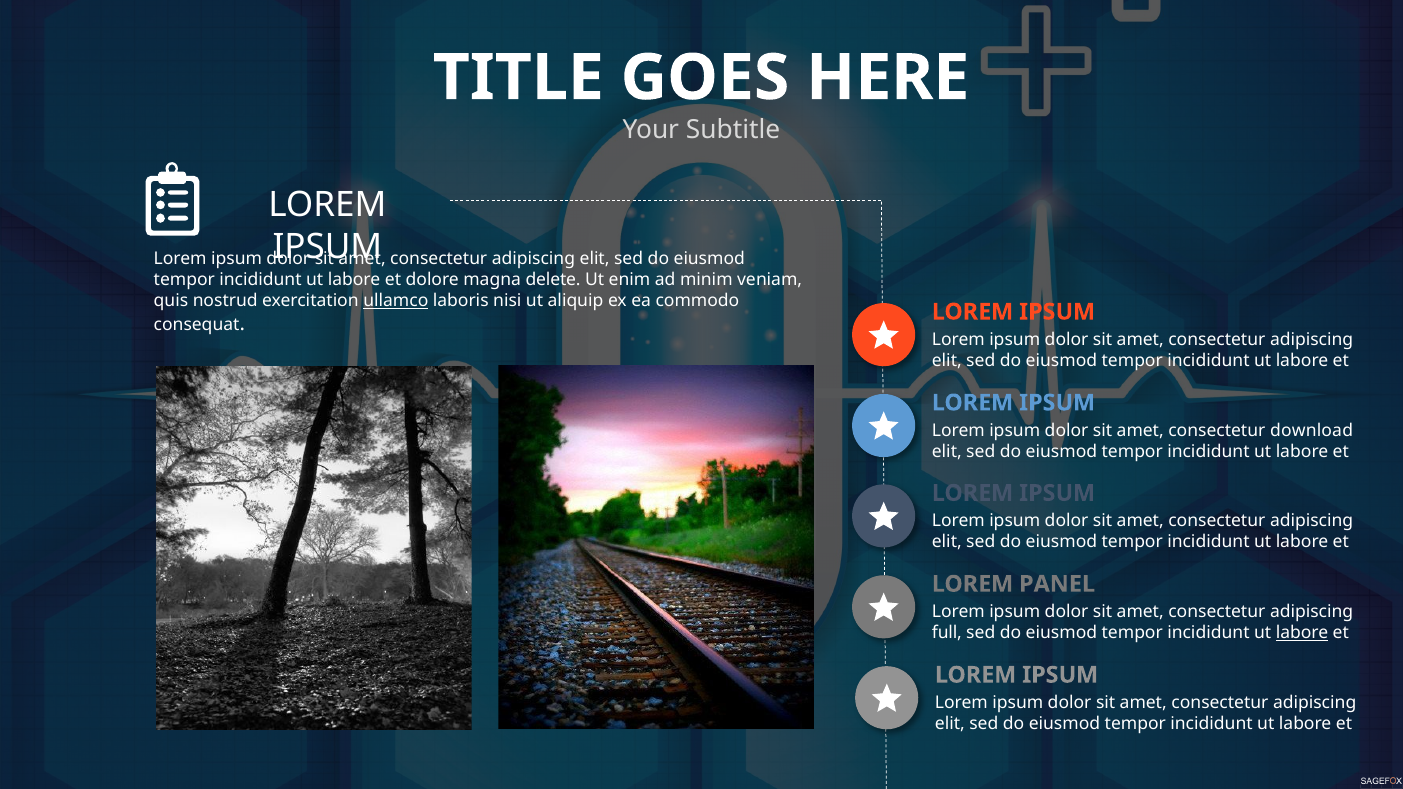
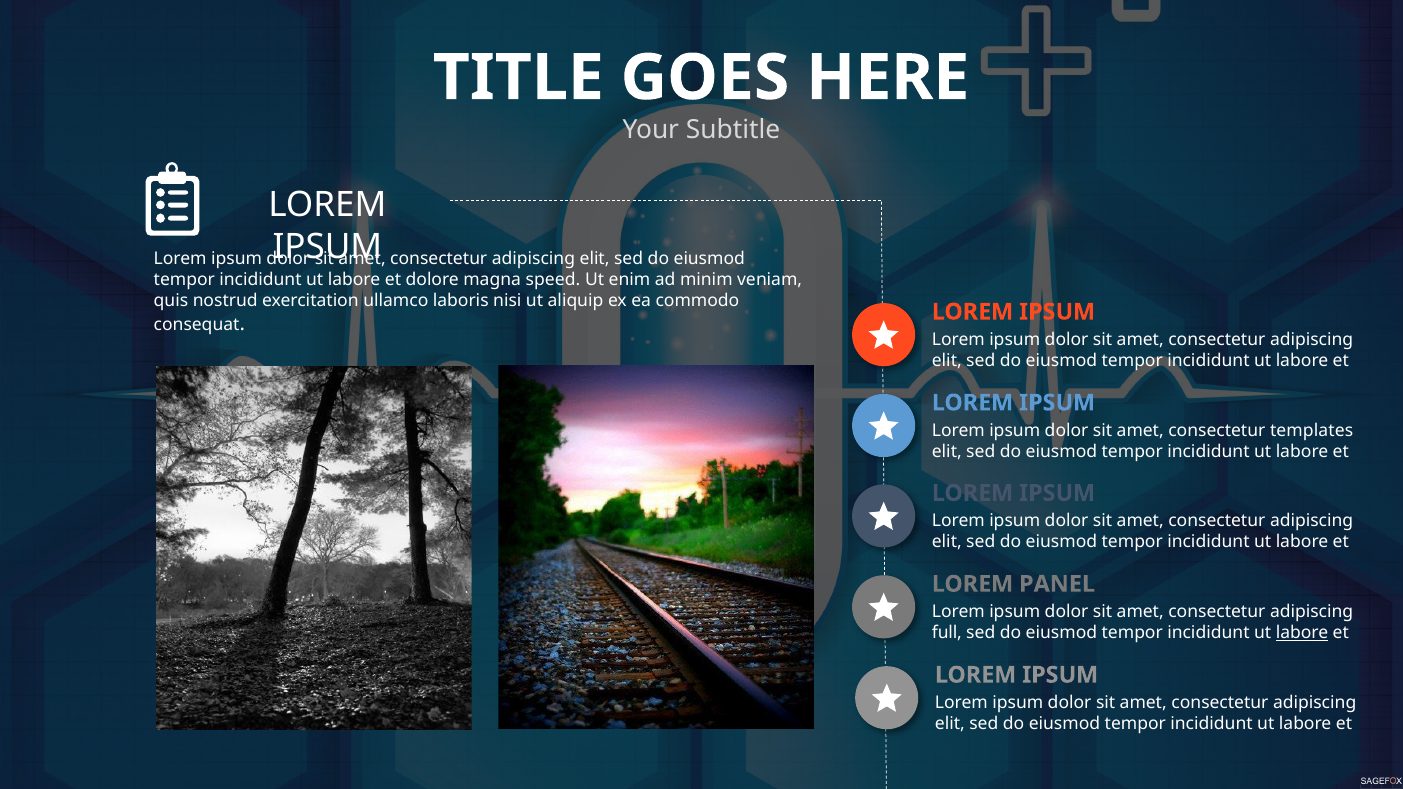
delete: delete -> speed (553, 280)
ullamco underline: present -> none (396, 301)
download: download -> templates (1312, 430)
